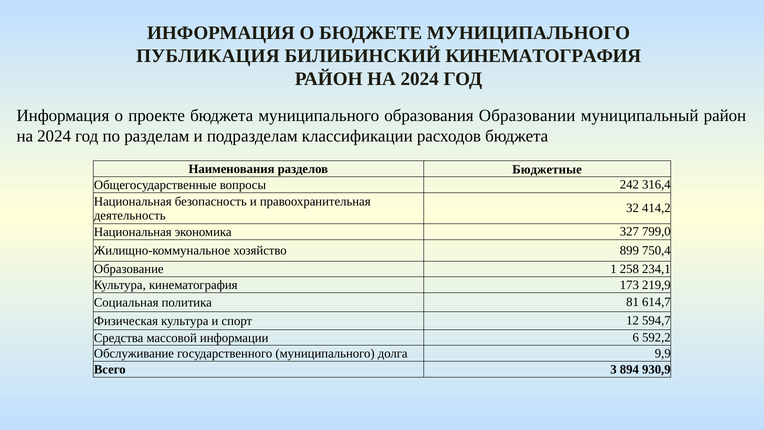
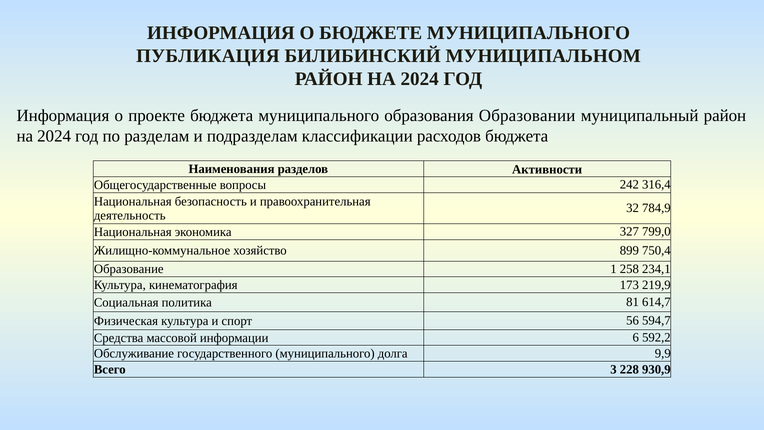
БИЛИБИНСКИЙ КИНЕМАТОГРАФИЯ: КИНЕМАТОГРАФИЯ -> МУНИЦИПАЛЬНОМ (543, 56)
Бюджетные: Бюджетные -> Активности (547, 170)
414,2: 414,2 -> 784,9 (656, 208)
12: 12 -> 56 (633, 320)
894: 894 -> 228 (629, 369)
